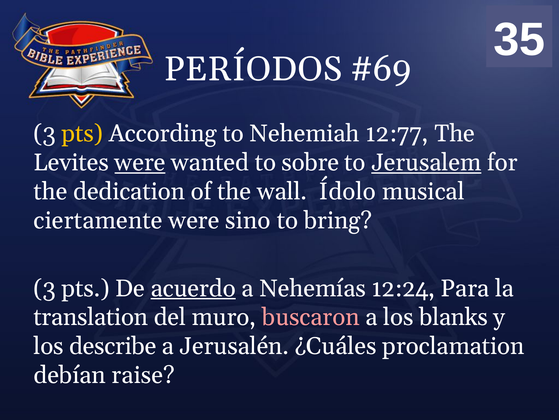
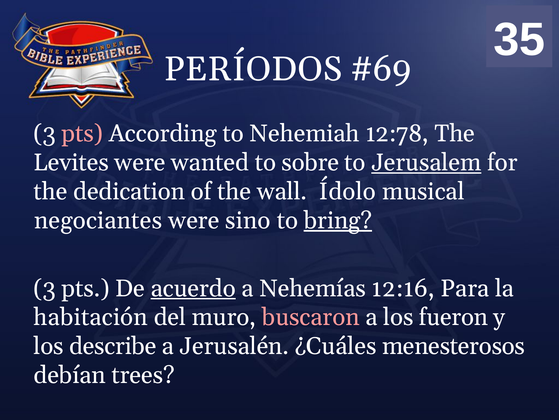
pts colour: yellow -> pink (82, 133)
12:77: 12:77 -> 12:78 (397, 133)
were underline: present -> none (140, 162)
ciertamente: ciertamente -> negociantes (98, 220)
bring underline: none -> present (338, 220)
12:24: 12:24 -> 12:16 (403, 288)
translation: translation -> habitación (91, 317)
blanks: blanks -> fueron (454, 317)
proclamation: proclamation -> menesterosos (453, 346)
raise: raise -> trees (143, 375)
